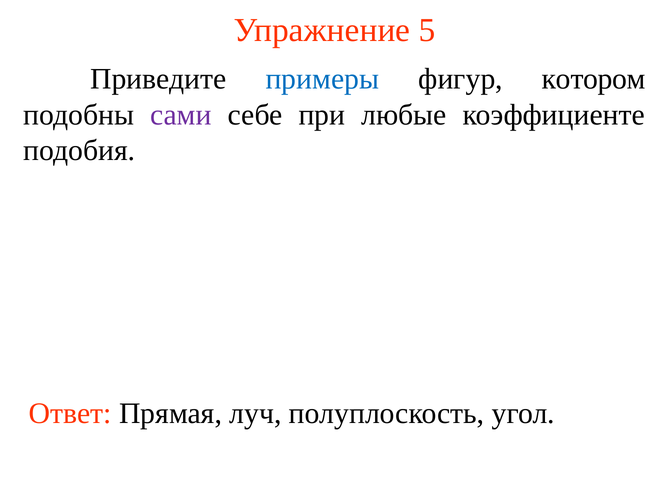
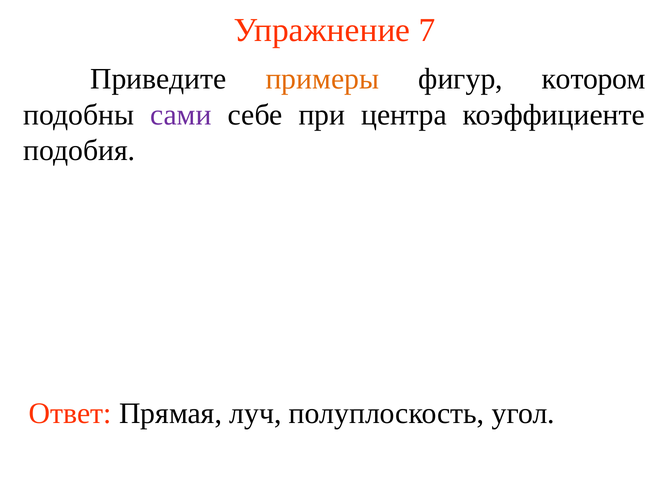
5: 5 -> 7 (427, 30)
примеры colour: blue -> orange (322, 79)
любые: любые -> центра (404, 115)
